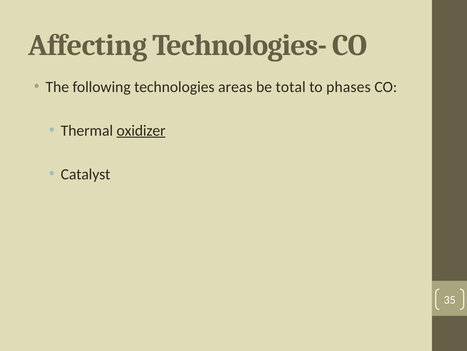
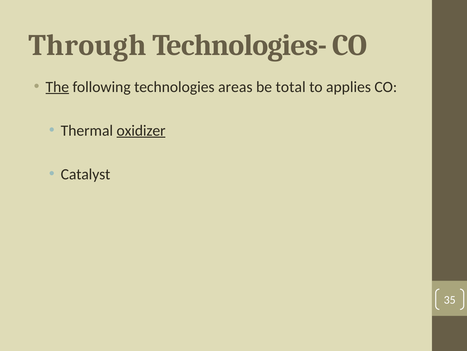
Affecting: Affecting -> Through (87, 45)
The underline: none -> present (57, 87)
phases: phases -> applies (349, 87)
